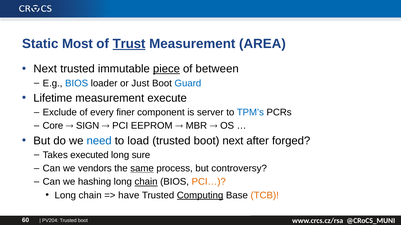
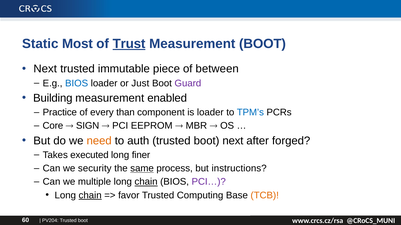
Measurement AREA: AREA -> BOOT (263, 44)
piece underline: present -> none (166, 69)
Guard colour: blue -> purple (188, 83)
Lifetime: Lifetime -> Building (53, 98)
execute: execute -> enabled (167, 98)
Exclude: Exclude -> Practice (60, 113)
finer: finer -> than (125, 113)
is server: server -> loader (210, 113)
need colour: blue -> orange (99, 141)
load: load -> auth (138, 141)
sure: sure -> finer (141, 155)
vendors: vendors -> security (95, 169)
controversy: controversy -> instructions (239, 169)
hashing: hashing -> multiple (95, 182)
PCI… colour: orange -> purple (209, 182)
chain underline: none -> present (90, 196)
have: have -> favor (129, 196)
Computing underline: present -> none (200, 196)
